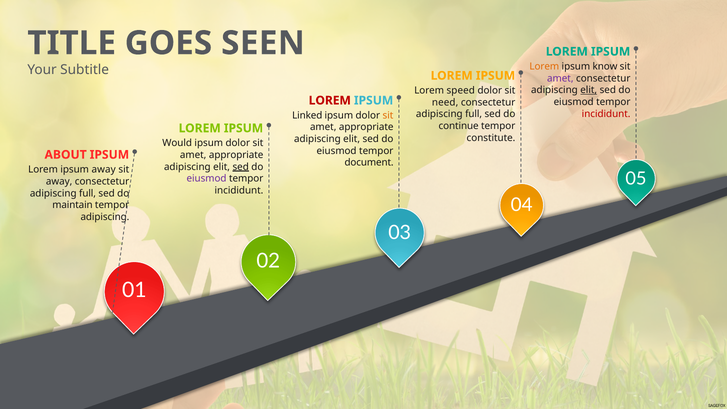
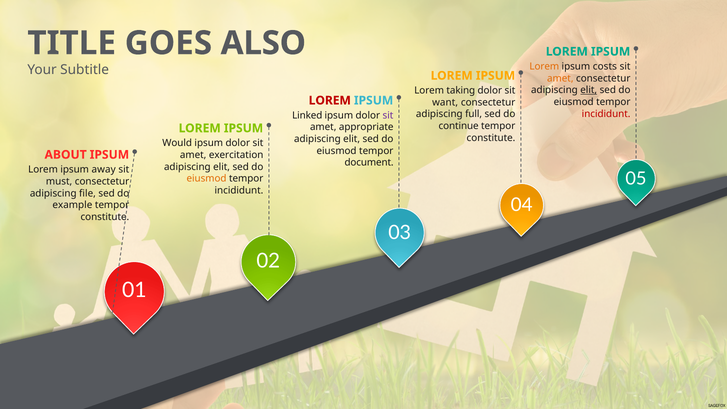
SEEN: SEEN -> ALSO (263, 43)
know: know -> costs (605, 66)
amet colour: purple -> orange (560, 78)
speed: speed -> taking (461, 91)
need: need -> want (445, 102)
sit colour: orange -> purple (388, 115)
appropriate: appropriate -> exercitation (236, 155)
sed underline: present -> none (241, 167)
eiusmod colour: purple -> orange (207, 179)
away: away -> must (59, 181)
full: full -> file (87, 193)
maintain: maintain -> example (72, 205)
adipiscing: adipiscing -> constitute (105, 217)
